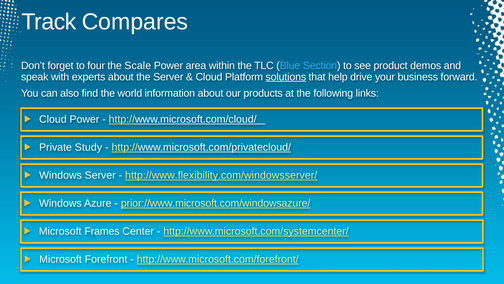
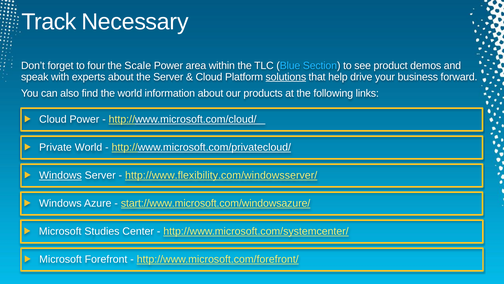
Compares: Compares -> Necessary (135, 22)
Private Study: Study -> World (89, 147)
Windows underline: none -> present (60, 175)
prior://www.microsoft.com/windowsazure/: prior://www.microsoft.com/windowsazure/ -> start://www.microsoft.com/windowsazure/ (216, 203)
Frames: Frames -> Studies (102, 231)
